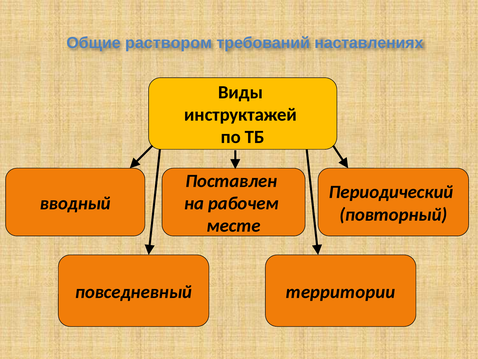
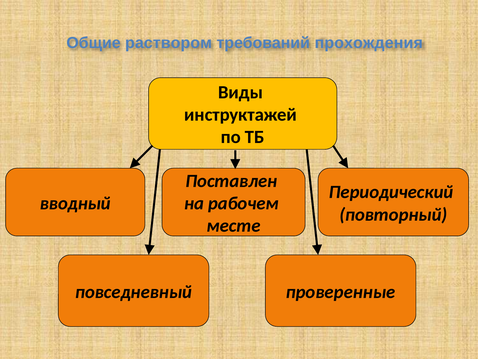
наставлениях: наставлениях -> прохождения (369, 43)
территории: территории -> проверенные (341, 292)
